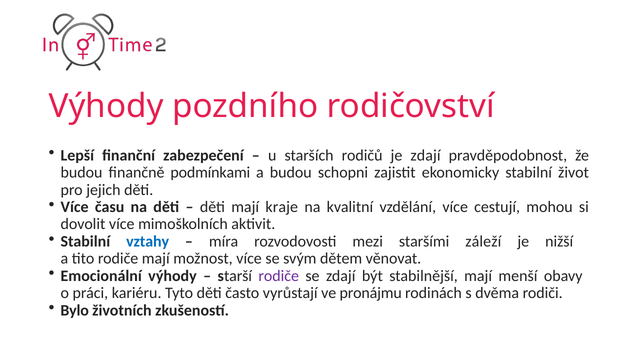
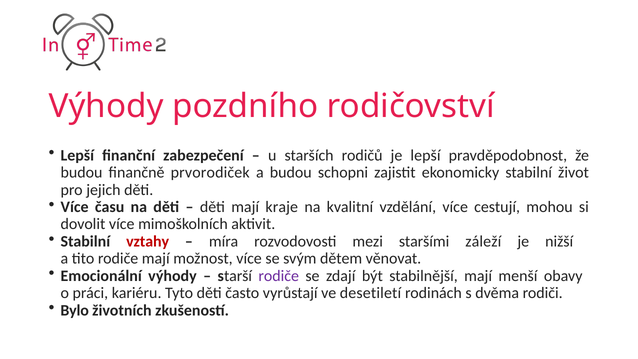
je zdají: zdají -> lepší (426, 155)
podmínkami: podmínkami -> prvorodiček (210, 172)
vztahy colour: blue -> red (148, 241)
pronájmu: pronájmu -> desetiletí (371, 293)
